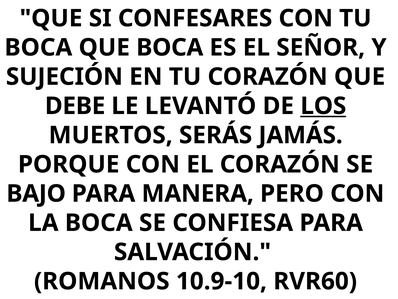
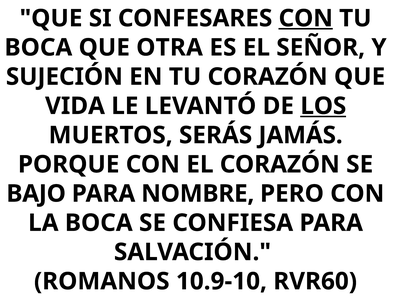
CON underline: none -> present (306, 18)
QUE BOCA: BOCA -> OTRA (170, 47)
DEBE: DEBE -> VIDA (75, 106)
MANERA: MANERA -> NOMBRE (198, 193)
